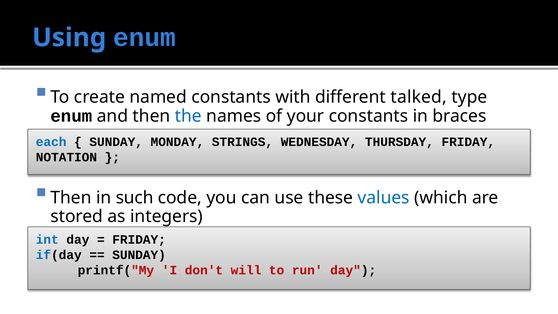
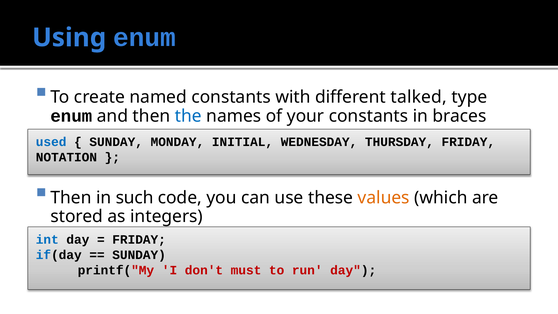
each: each -> used (51, 142)
STRINGS: STRINGS -> INITIAL (242, 142)
values colour: blue -> orange (384, 198)
will: will -> must (246, 270)
